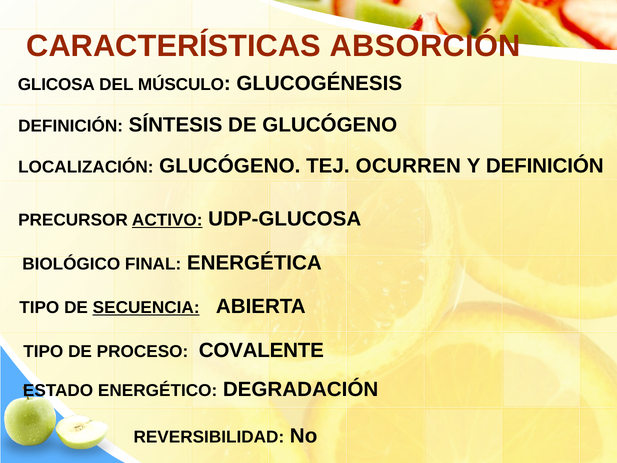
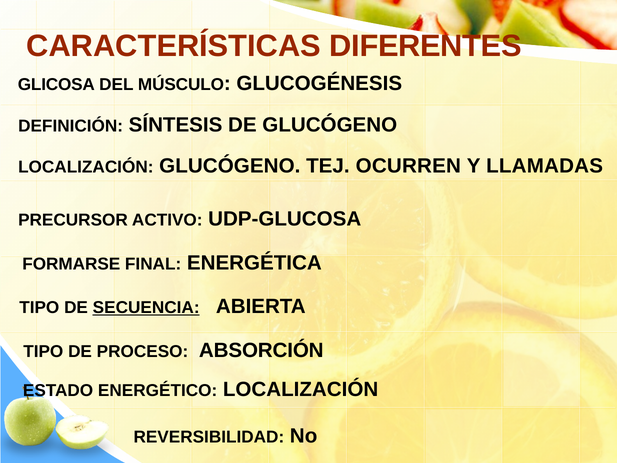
ABSORCIÓN: ABSORCIÓN -> DIFERENTES (426, 46)
Y DEFINICIÓN: DEFINICIÓN -> LLAMADAS (545, 166)
ACTIVO underline: present -> none (167, 220)
BIOLÓGICO: BIOLÓGICO -> FORMARSE (71, 264)
COVALENTE: COVALENTE -> ABSORCIÓN (261, 350)
ENERGÉTICO DEGRADACIÓN: DEGRADACIÓN -> LOCALIZACIÓN (301, 389)
